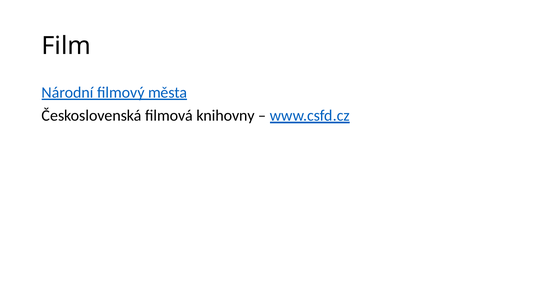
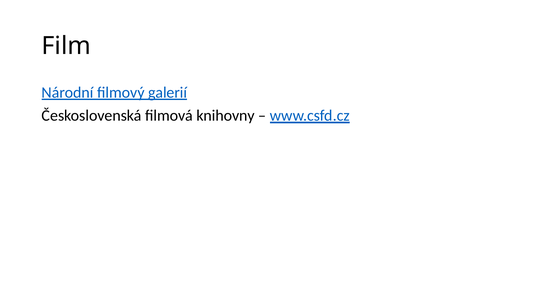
města: města -> galerií (168, 93)
